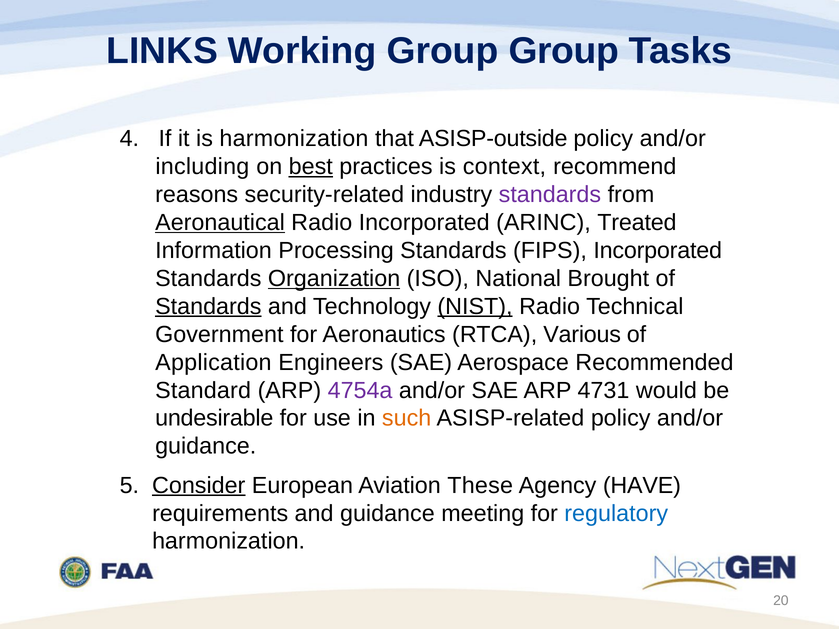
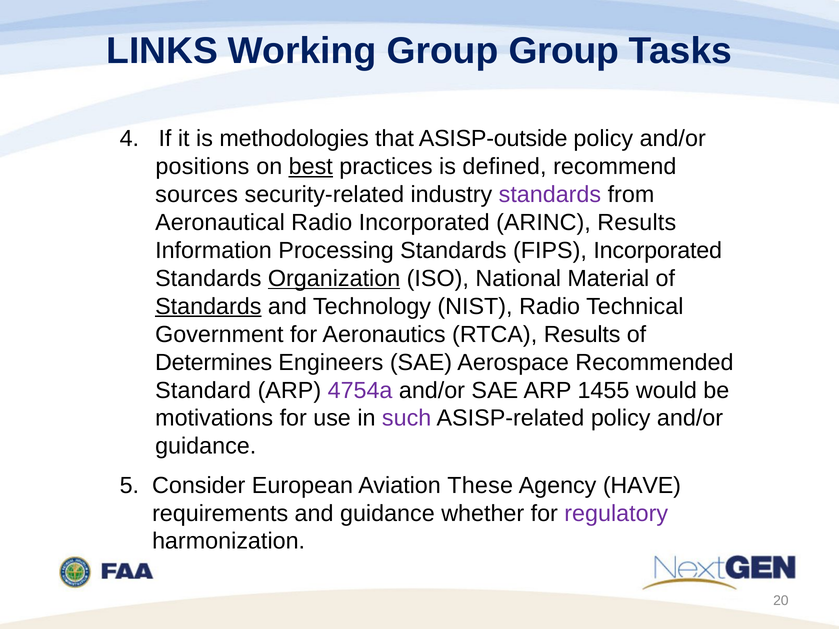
is harmonization: harmonization -> methodologies (294, 139)
including: including -> positions (202, 167)
context: context -> defined (504, 167)
reasons: reasons -> sources (197, 195)
Aeronautical underline: present -> none (220, 223)
ARINC Treated: Treated -> Results (637, 223)
Brought: Brought -> Material (608, 279)
NIST underline: present -> none (475, 307)
RTCA Various: Various -> Results (582, 335)
Application: Application -> Determines (214, 362)
4731: 4731 -> 1455 (603, 390)
undesirable: undesirable -> motivations (214, 418)
such colour: orange -> purple (407, 418)
Consider underline: present -> none (199, 486)
meeting: meeting -> whether (483, 514)
regulatory colour: blue -> purple (616, 514)
